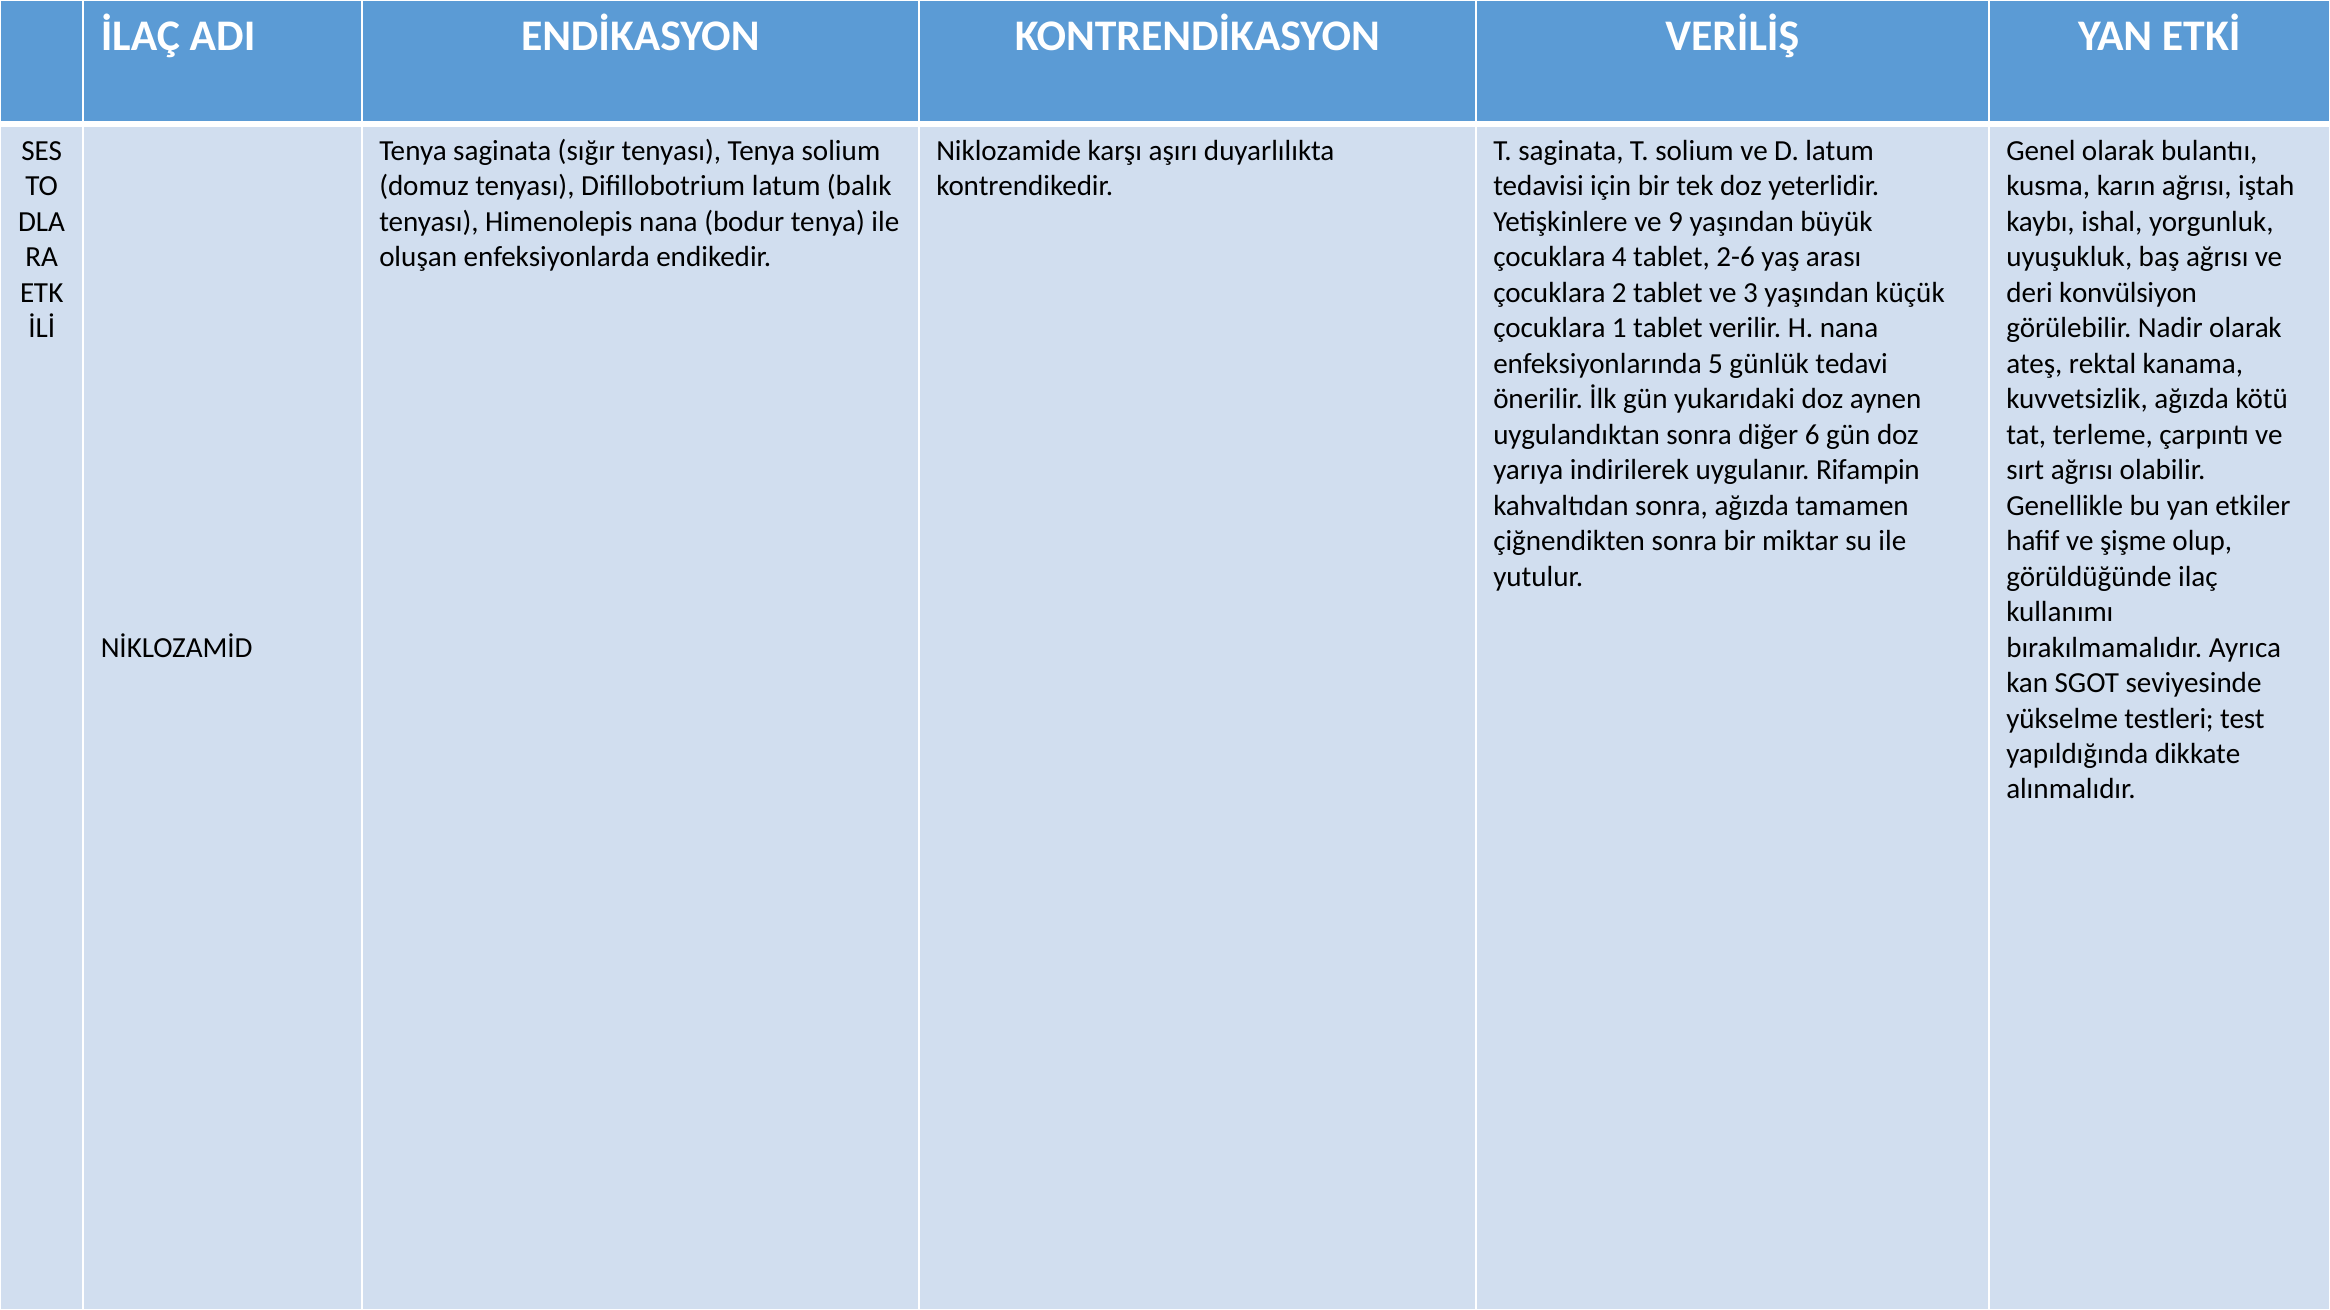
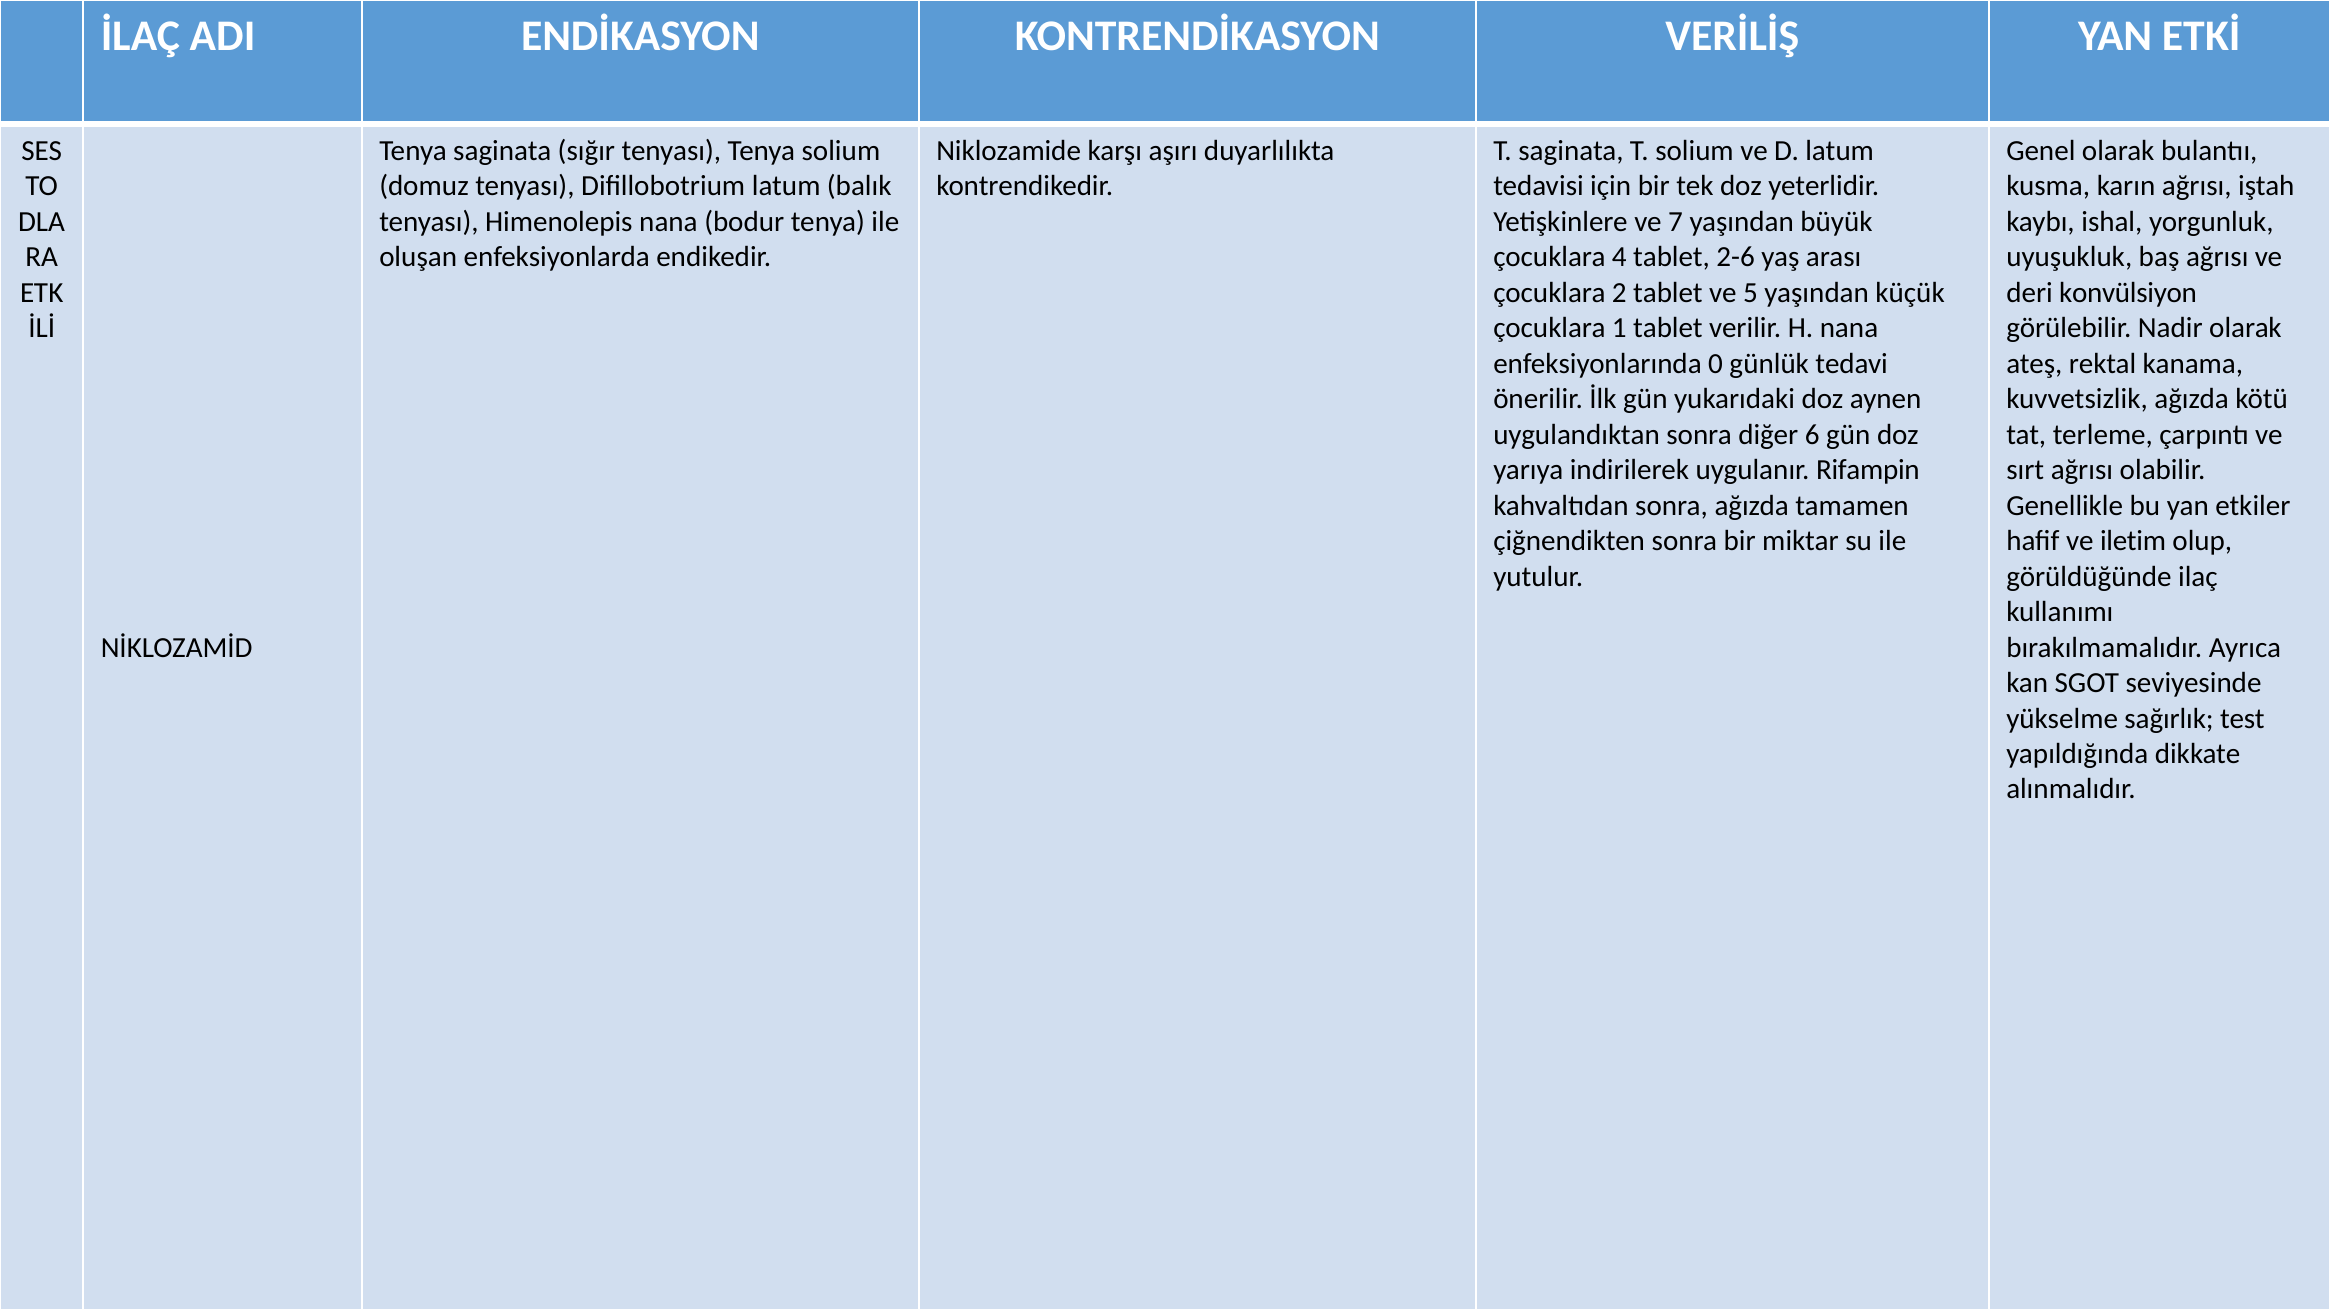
9: 9 -> 7 (1675, 222)
3: 3 -> 5 (1750, 293)
5: 5 -> 0 (1716, 364)
şişme: şişme -> iletim (2133, 541)
testleri: testleri -> sağırlık (2169, 719)
